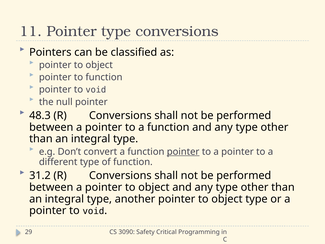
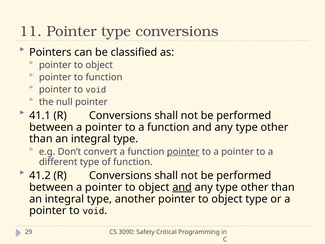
48.3: 48.3 -> 41.1 (40, 115)
31.2: 31.2 -> 41.2 (40, 175)
and underline: none -> present (182, 187)
